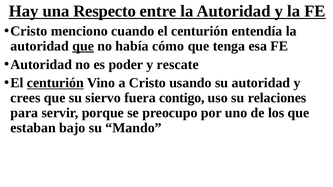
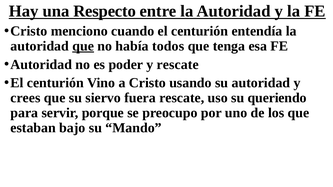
cómo: cómo -> todos (168, 46)
centurión underline: present -> none (55, 83)
fuera contigo: contigo -> rescate (182, 98)
relaciones: relaciones -> queriendo (277, 98)
